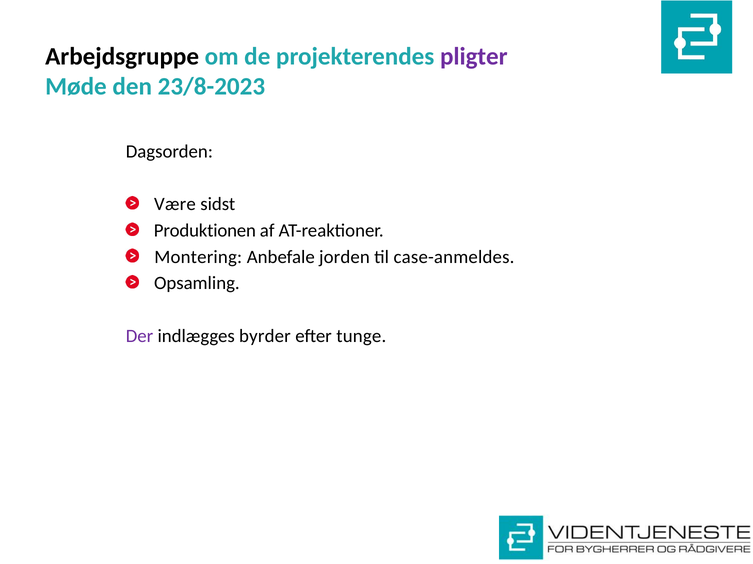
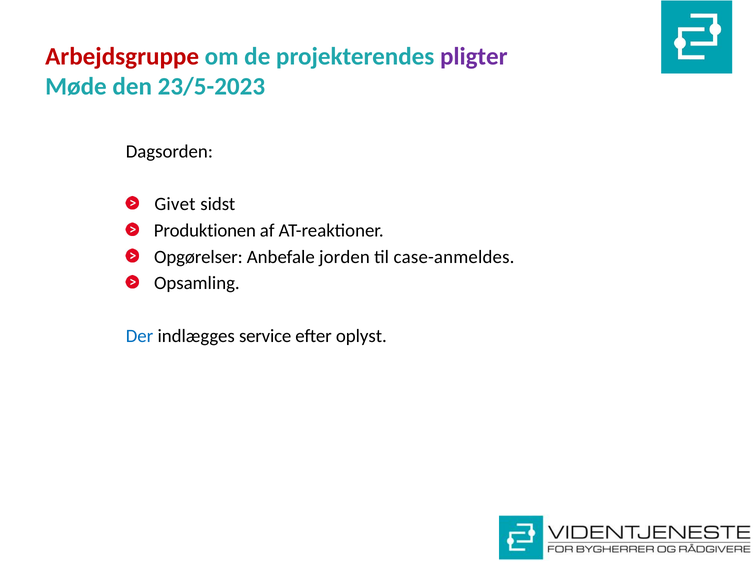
Arbejdsgruppe colour: black -> red (122, 56)
23/8-2023: 23/8-2023 -> 23/5-2023 (211, 86)
Være: Være -> Givet (175, 205)
Montering: Montering -> Opgørelser (198, 257)
Der colour: purple -> blue (139, 336)
byrder: byrder -> service (265, 336)
tunge: tunge -> oplyst (361, 336)
